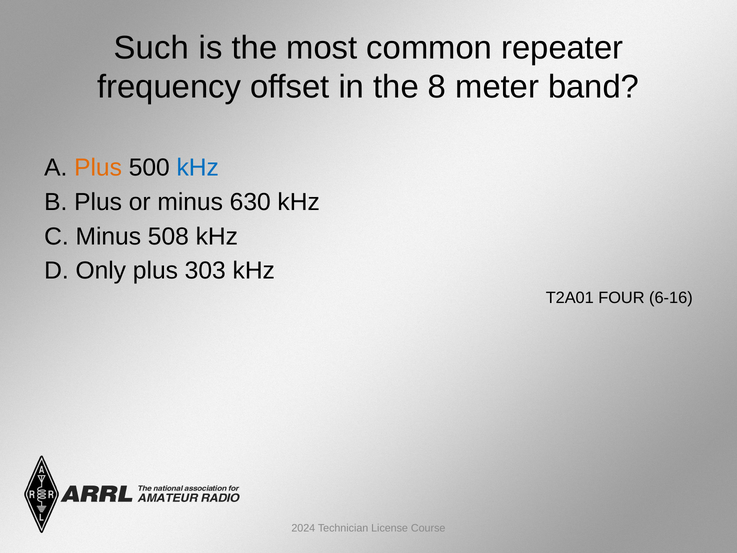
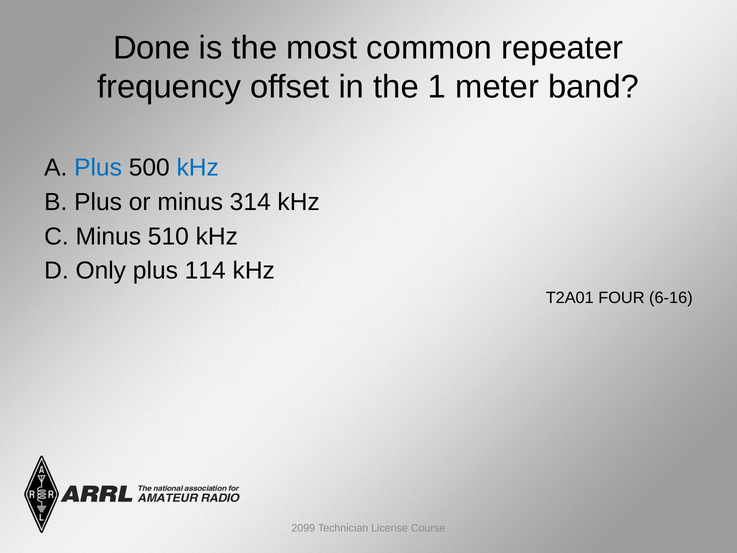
Such: Such -> Done (152, 48)
8: 8 -> 1 (437, 87)
Plus colour: orange -> blue (98, 168)
630: 630 -> 314 (250, 202)
508: 508 -> 510 (168, 236)
303: 303 -> 114 (205, 271)
2024: 2024 -> 2099 (303, 528)
